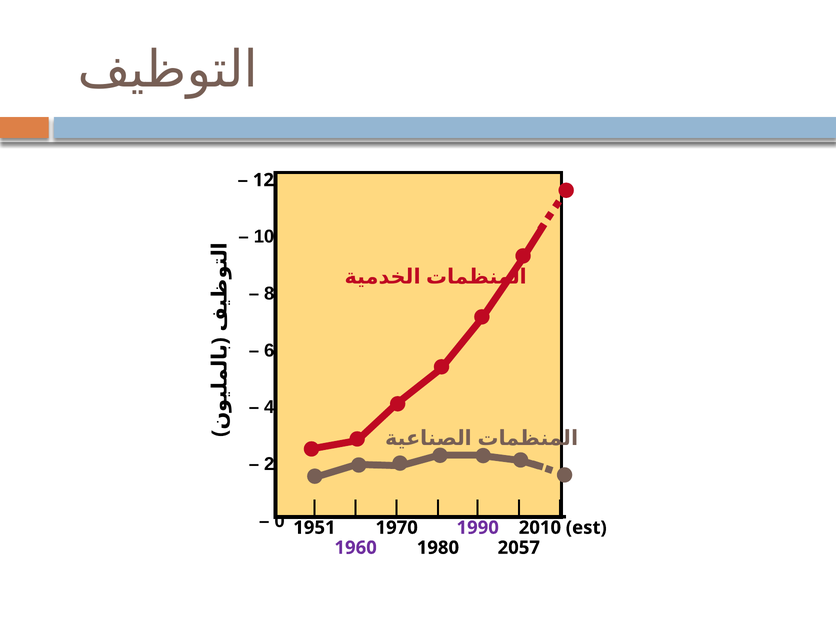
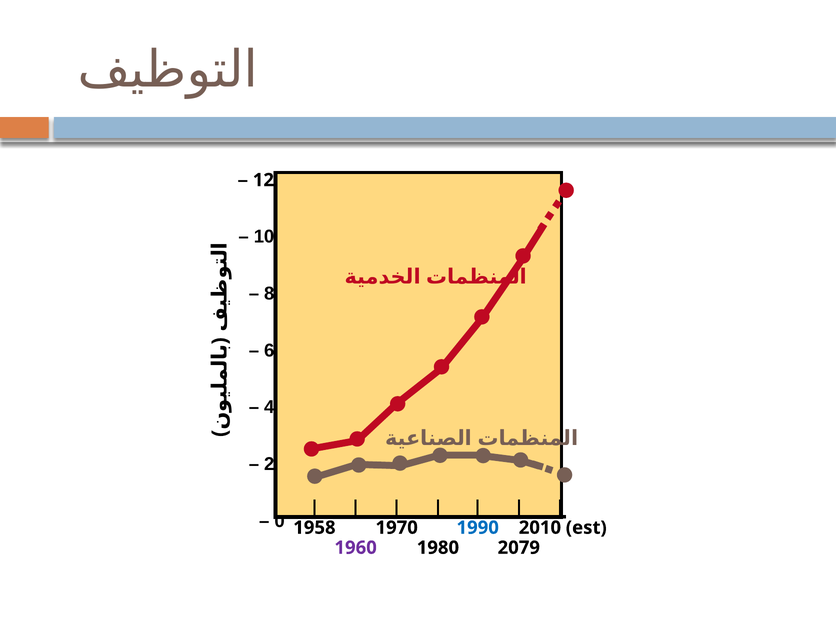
1951: 1951 -> 1958 (314, 528)
1990 colour: purple -> blue (478, 528)
2057: 2057 -> 2079 (519, 548)
